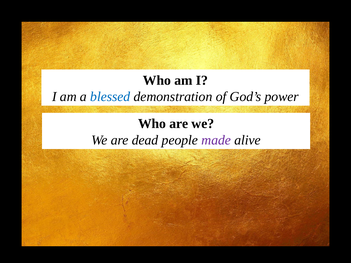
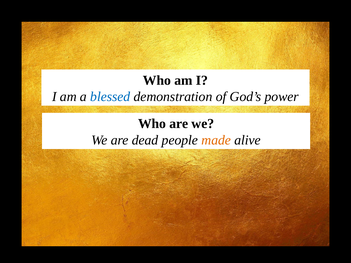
made colour: purple -> orange (216, 140)
